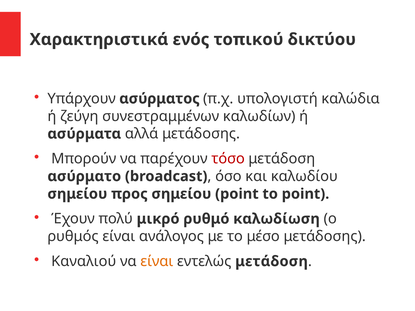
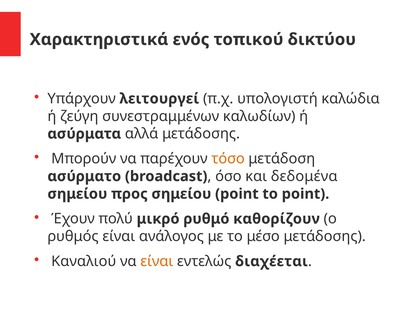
ασύρματος: ασύρματος -> λειτουργεί (159, 99)
τόσο colour: red -> orange (228, 159)
καλωδίου: καλωδίου -> δεδομένα (304, 176)
καλωδίωση: καλωδίωση -> καθορίζουν (276, 219)
εντελώς μετάδοση: μετάδοση -> διαχέεται (272, 262)
